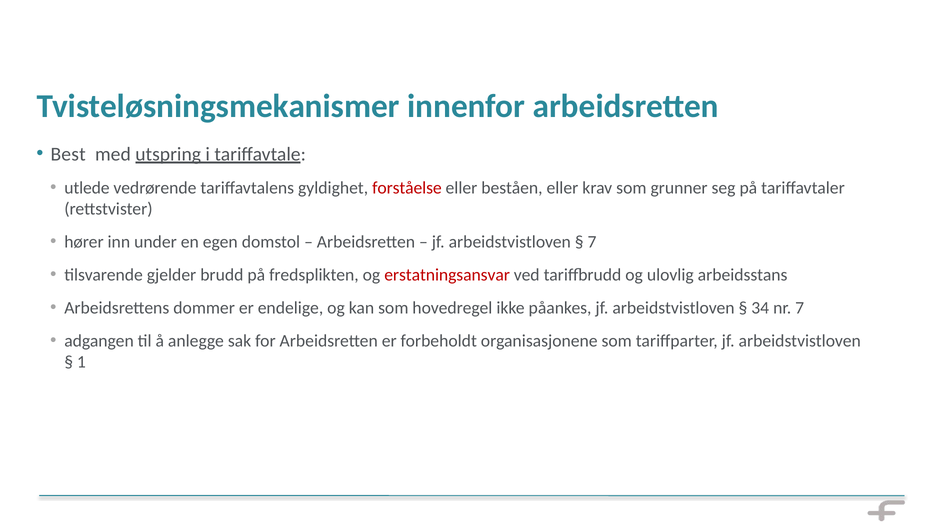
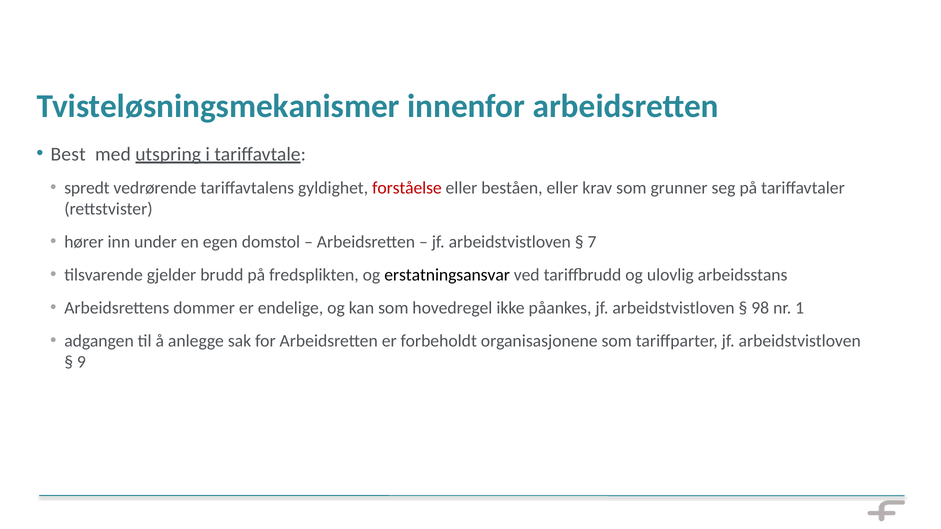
utlede: utlede -> spredt (87, 188)
erstatningsansvar colour: red -> black (447, 275)
34: 34 -> 98 (760, 308)
nr 7: 7 -> 1 (800, 308)
1: 1 -> 9 (81, 362)
